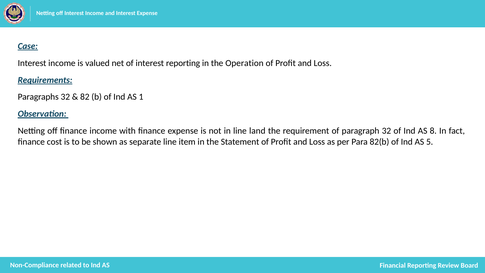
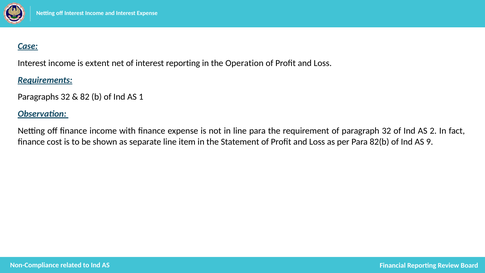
valued: valued -> extent (97, 63)
line land: land -> para (257, 131)
8: 8 -> 2 (433, 131)
5: 5 -> 9 (430, 142)
